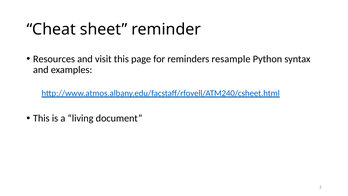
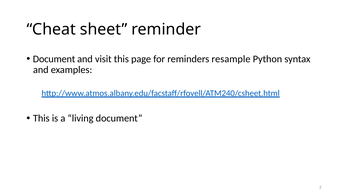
Resources: Resources -> Document (54, 59)
